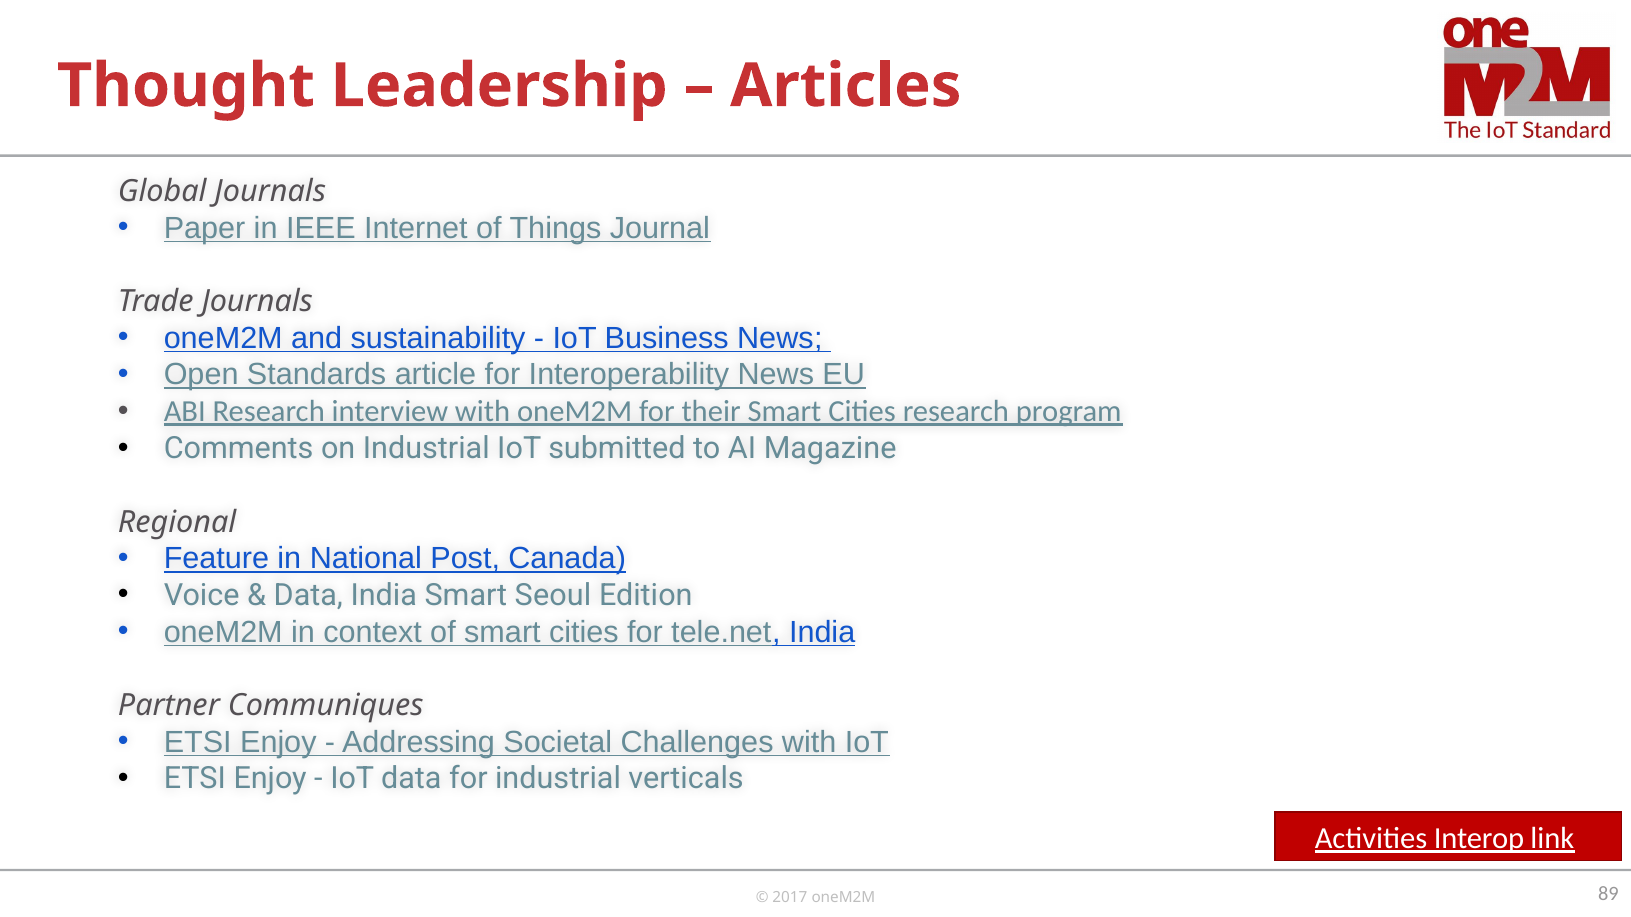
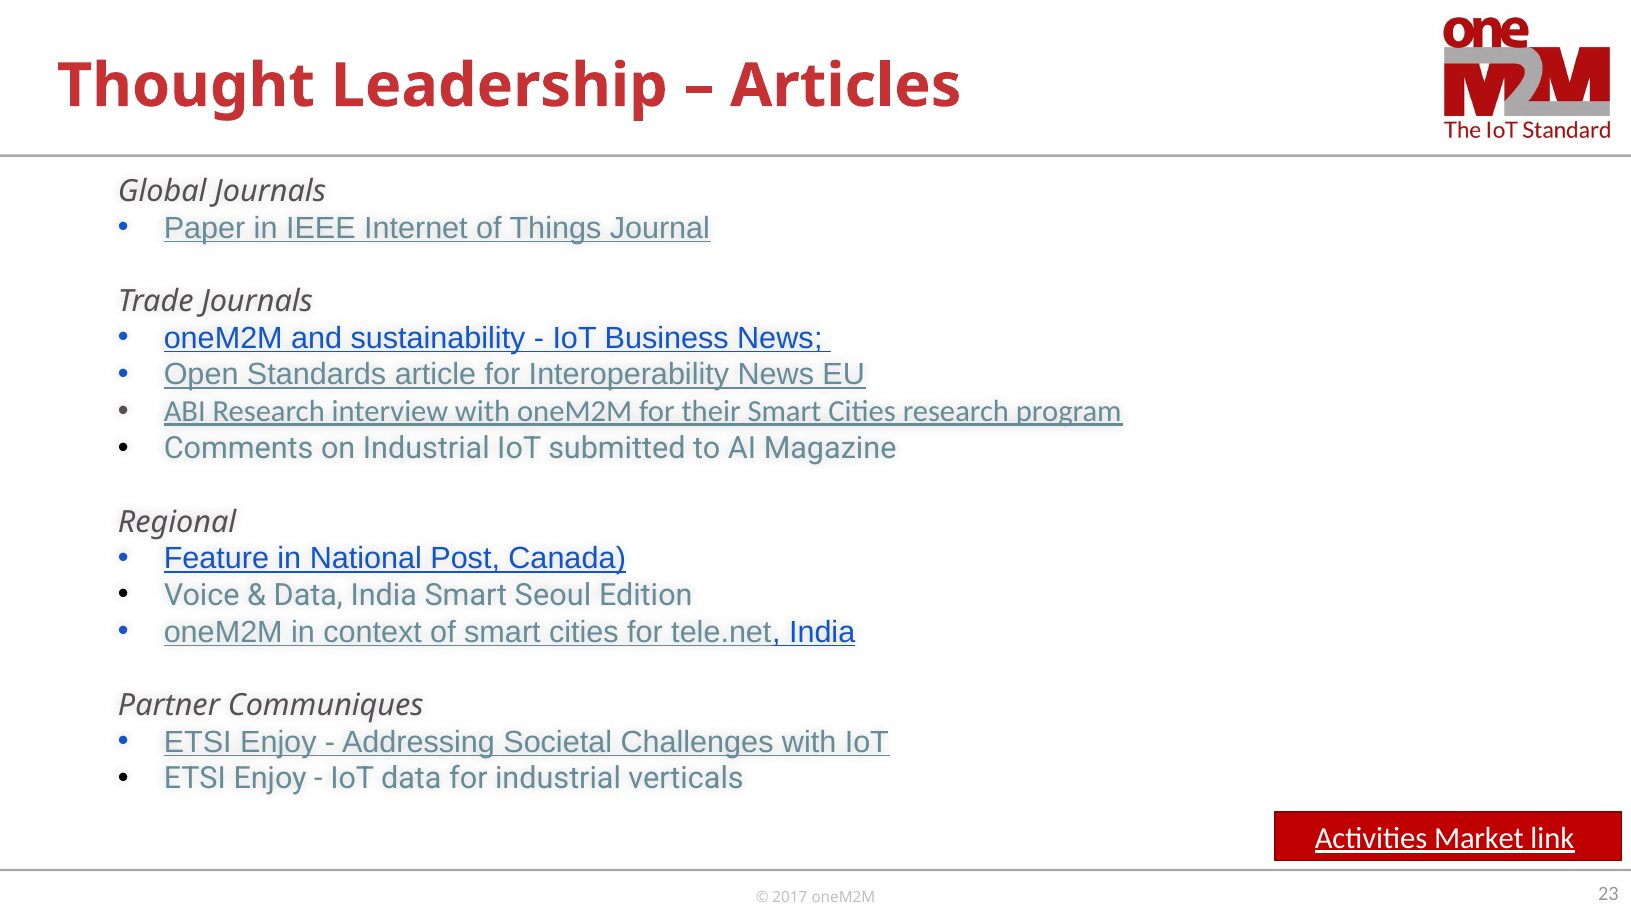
Interop: Interop -> Market (1479, 838)
89: 89 -> 23 (1608, 894)
